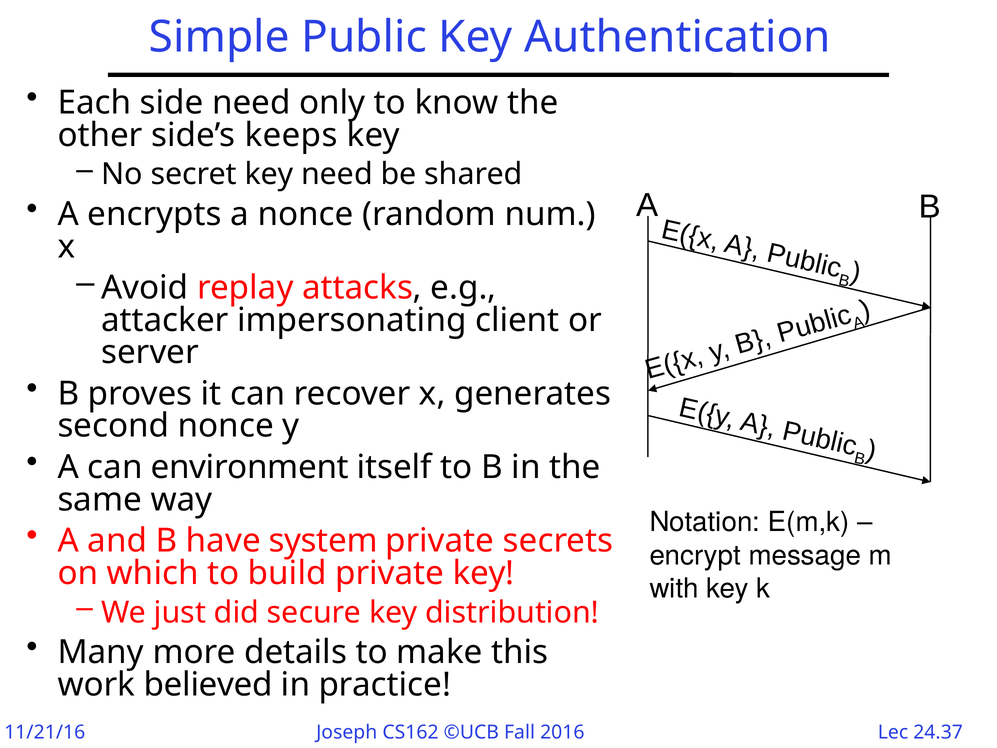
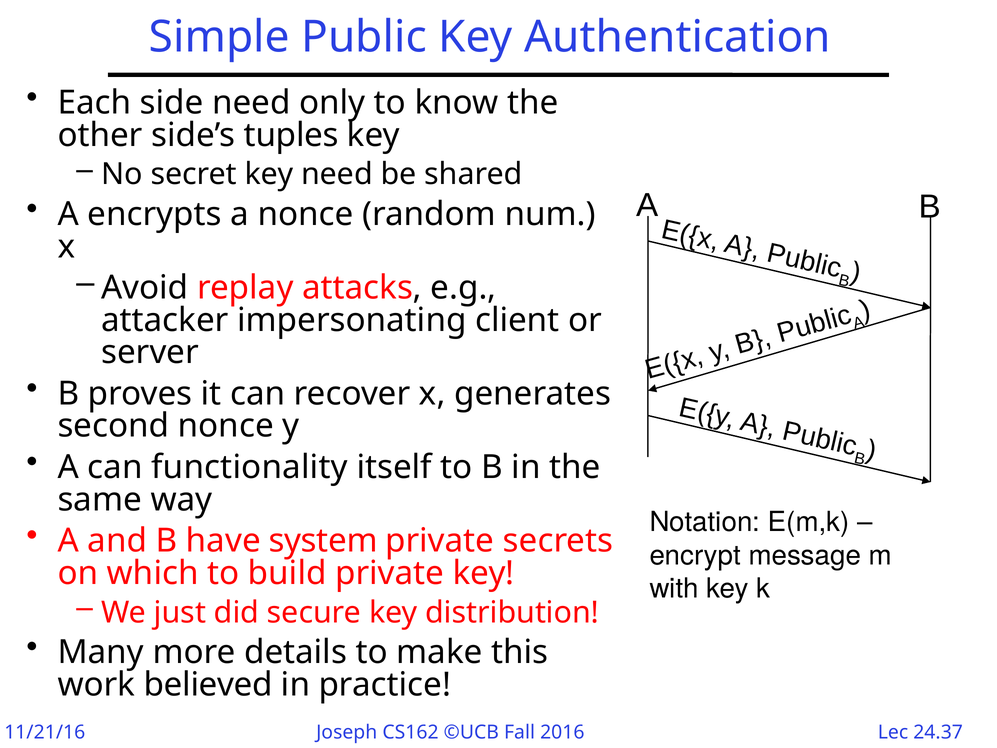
keeps: keeps -> tuples (291, 135)
environment: environment -> functionality (249, 467)
